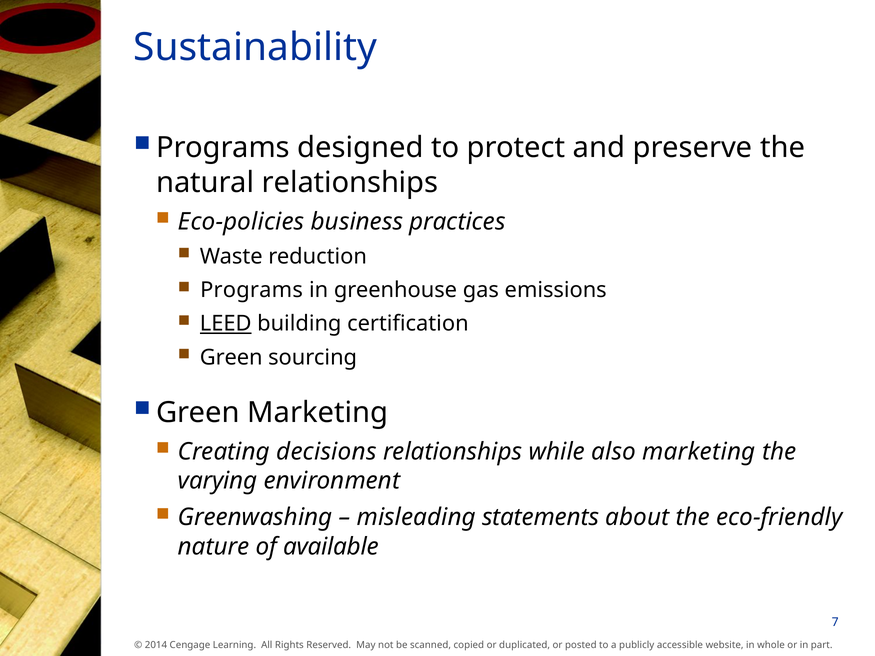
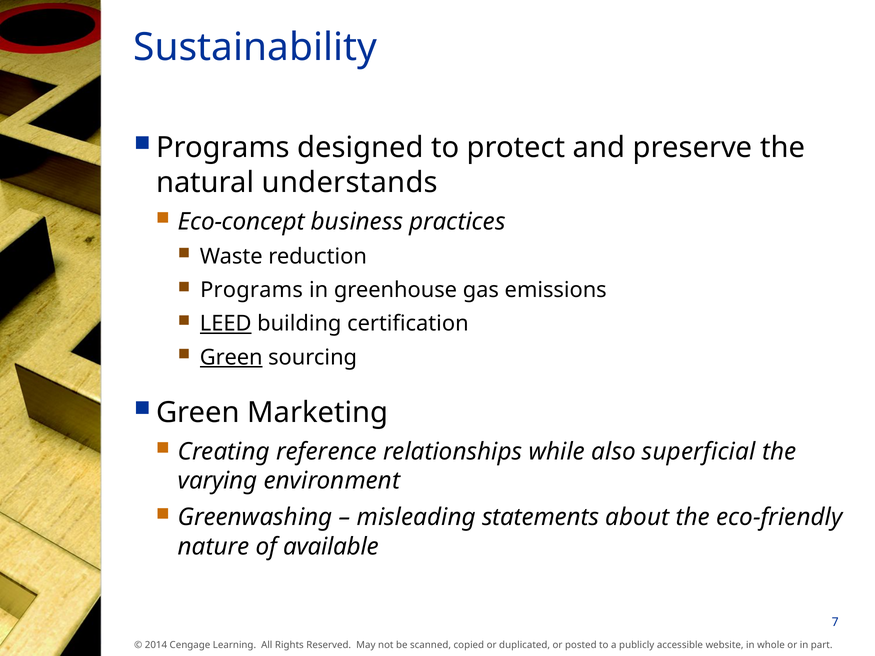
natural relationships: relationships -> understands (350, 183)
Eco-policies: Eco-policies -> Eco-concept (241, 222)
Green underline: none -> present (231, 357)
decisions: decisions -> reference (327, 452)
also marketing: marketing -> superficial (699, 452)
